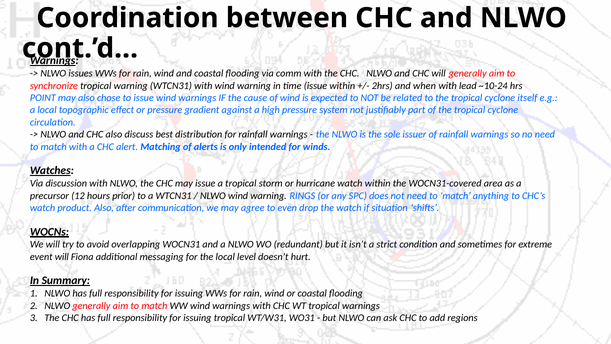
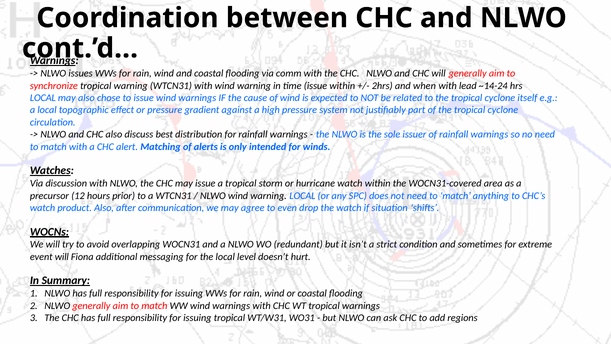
~10-24: ~10-24 -> ~14-24 (493, 86)
POINT: POINT -> LOCAL (43, 98)
warning RINGS: RINGS -> LOCAL (302, 196)
